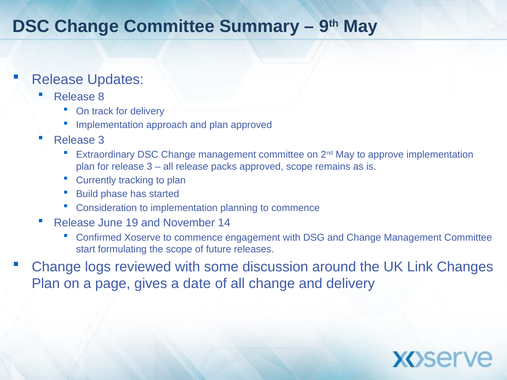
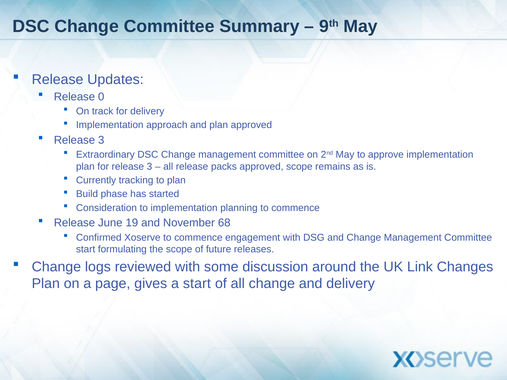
8: 8 -> 0 (101, 97)
14: 14 -> 68 (224, 223)
a date: date -> start (197, 284)
